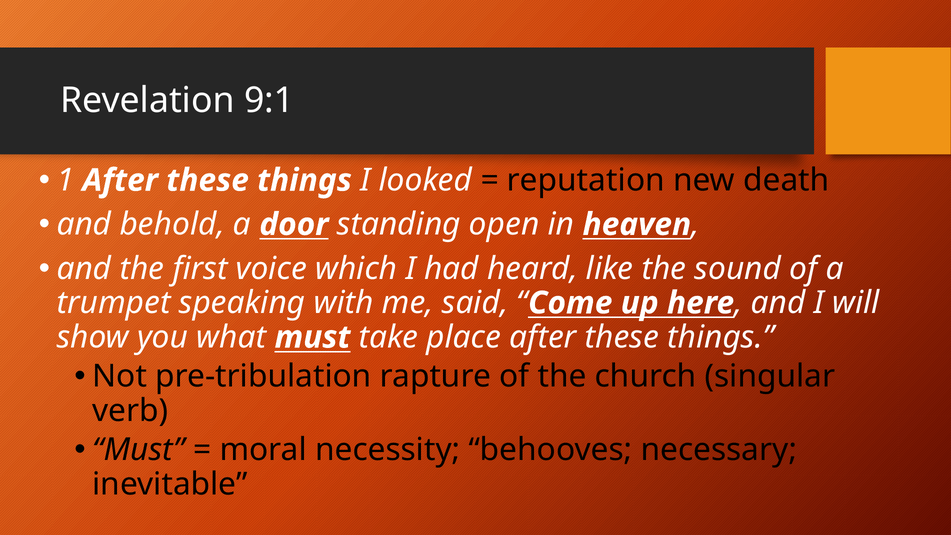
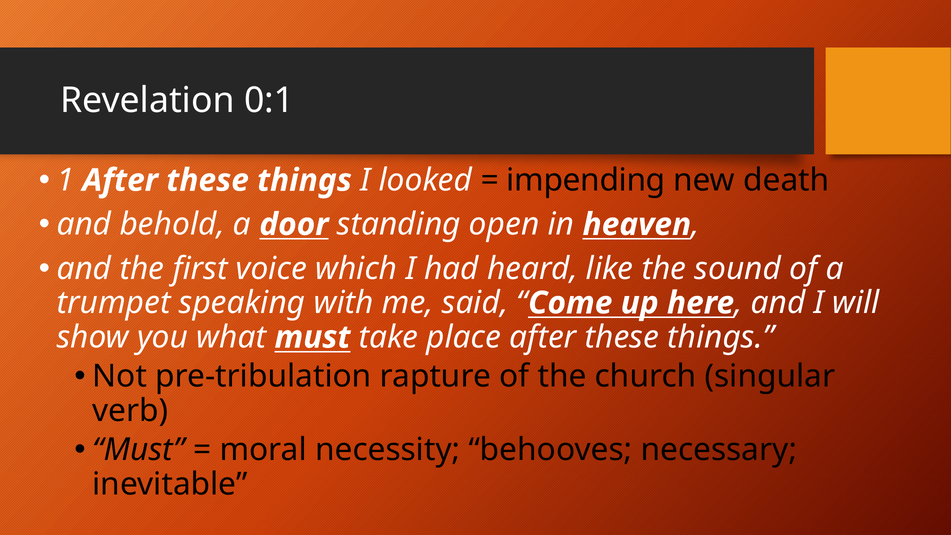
9:1: 9:1 -> 0:1 (269, 101)
reputation: reputation -> impending (586, 180)
